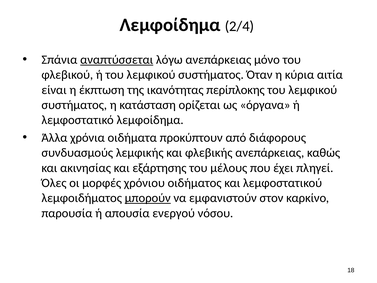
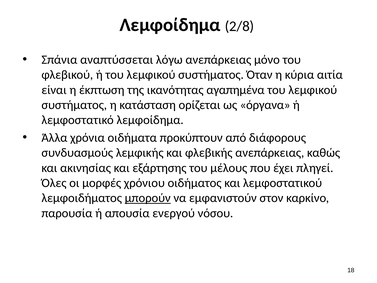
2/4: 2/4 -> 2/8 (239, 26)
αναπτύσσεται underline: present -> none (117, 60)
περίπλοκης: περίπλοκης -> αγαπημένα (235, 90)
